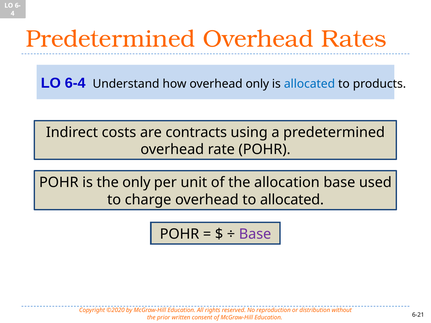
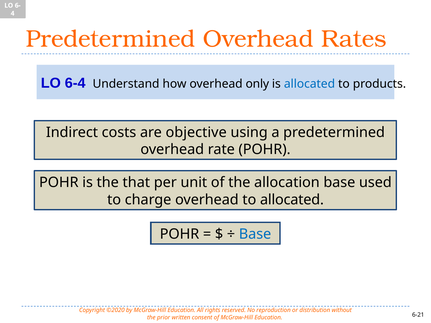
contracts: contracts -> objective (196, 132)
the only: only -> that (136, 183)
Base colour: purple -> blue (255, 234)
